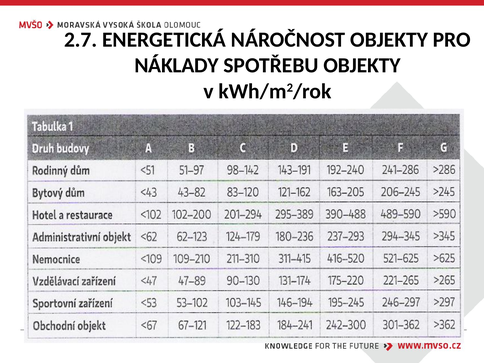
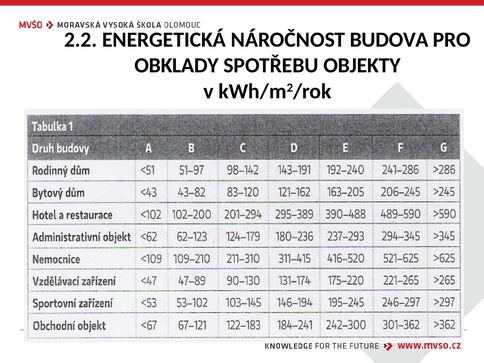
2.7: 2.7 -> 2.2 (81, 40)
NÁROČNOST OBJEKTY: OBJEKTY -> BUDOVA (389, 40)
NÁKLADY: NÁKLADY -> OBKLADY (177, 65)
